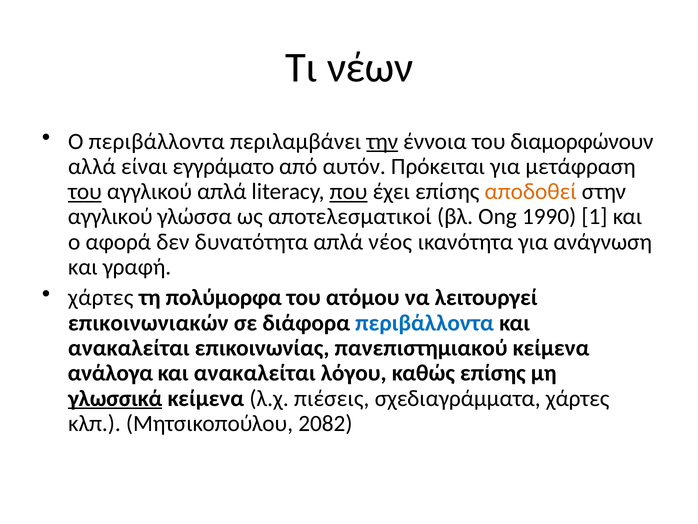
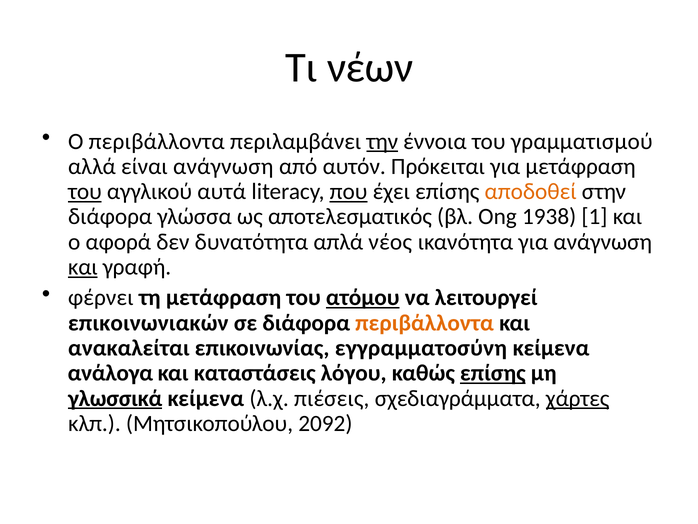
διαμορφώνουν: διαμορφώνουν -> γραμματισμού (582, 141)
είναι εγγράματο: εγγράματο -> ανάγνωση (223, 166)
αγγλικού απλά: απλά -> αυτά (222, 191)
αγγλικού: αγγλικού -> διάφορα (110, 217)
αποτελεσματικοί: αποτελεσματικοί -> αποτελεσματικός (350, 217)
1990: 1990 -> 1938 (549, 217)
και underline: none -> present (83, 267)
χάρτες: χάρτες -> φέρνει (101, 298)
τη πολύμορφα: πολύμορφα -> µετάφραση (224, 298)
ατόµου underline: none -> present (363, 298)
περιβάλλοντα colour: blue -> orange (425, 323)
πανεπιστημιακού: πανεπιστημιακού -> εγγραµµατοσύνη (421, 348)
ανακαλείται: ανακαλείται -> καταστάσεις (255, 373)
επίσης underline: none -> present (493, 373)
χάρτες underline: none -> present (578, 398)
2082: 2082 -> 2092 (325, 423)
